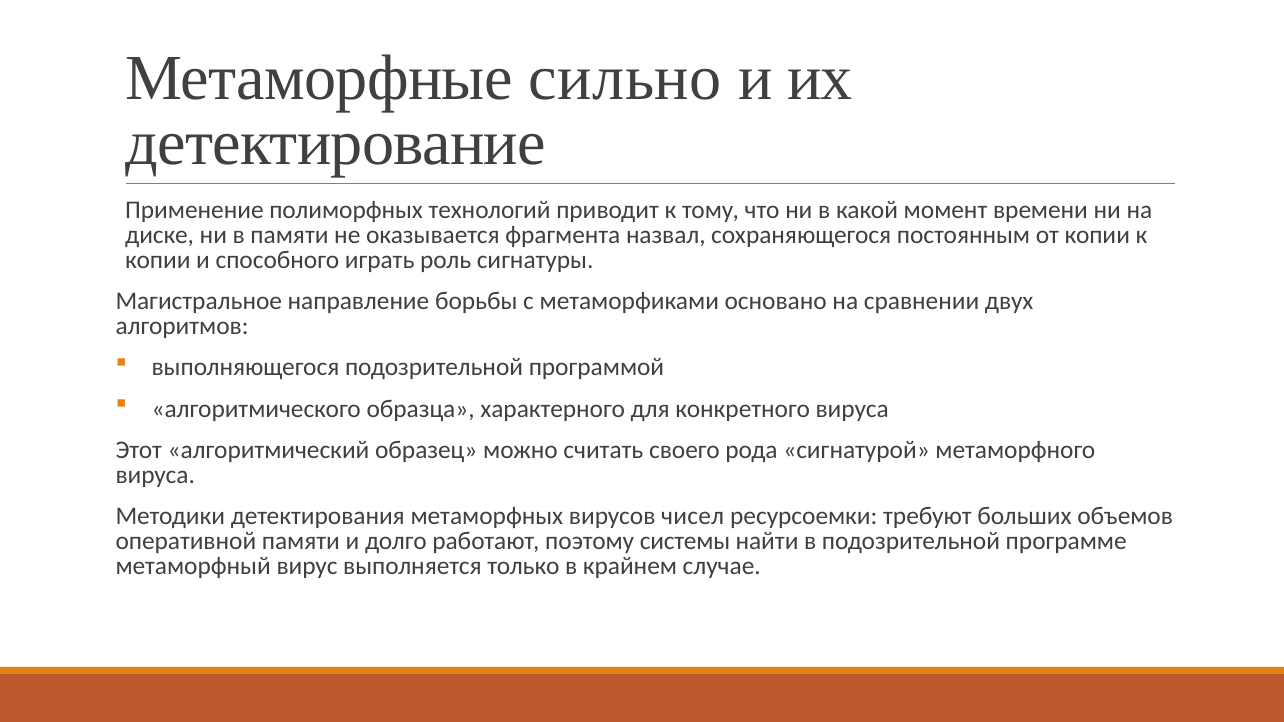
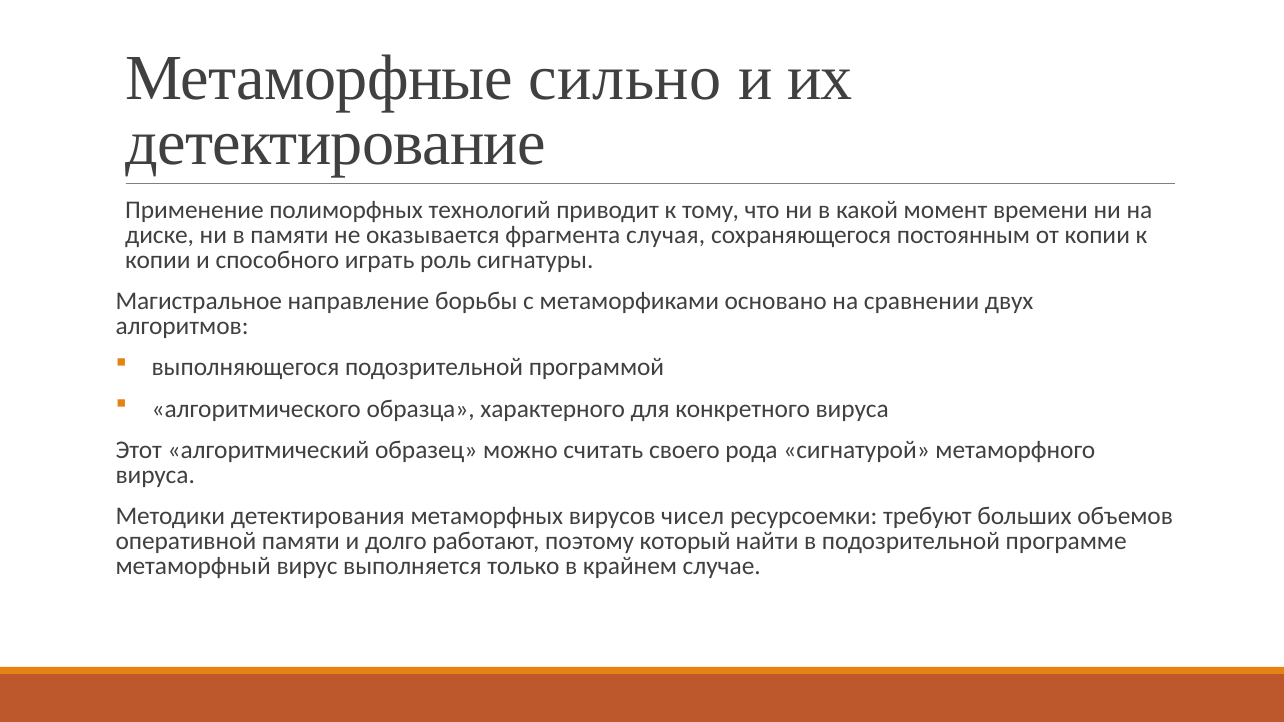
назвал: назвал -> случая (666, 235)
системы: системы -> который (685, 541)
